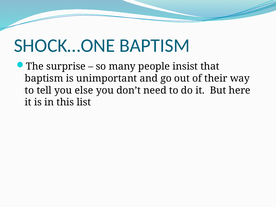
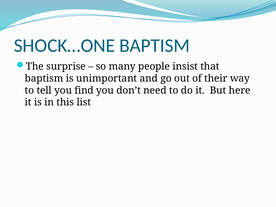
else: else -> find (84, 90)
